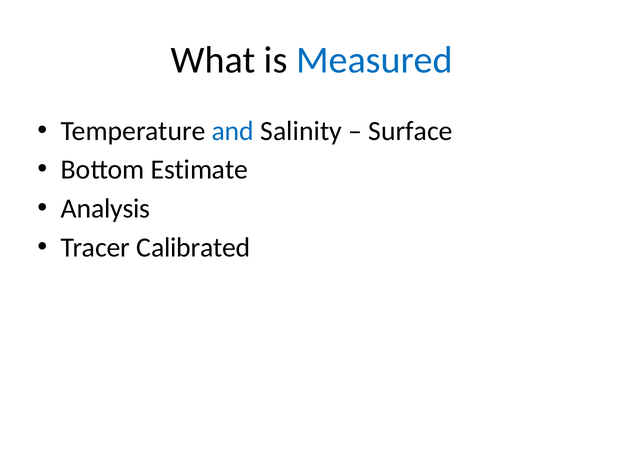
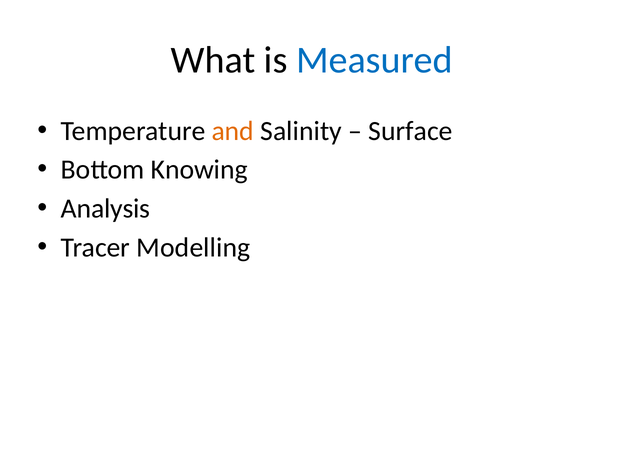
and colour: blue -> orange (233, 131)
Estimate: Estimate -> Knowing (199, 170)
Calibrated: Calibrated -> Modelling (193, 247)
